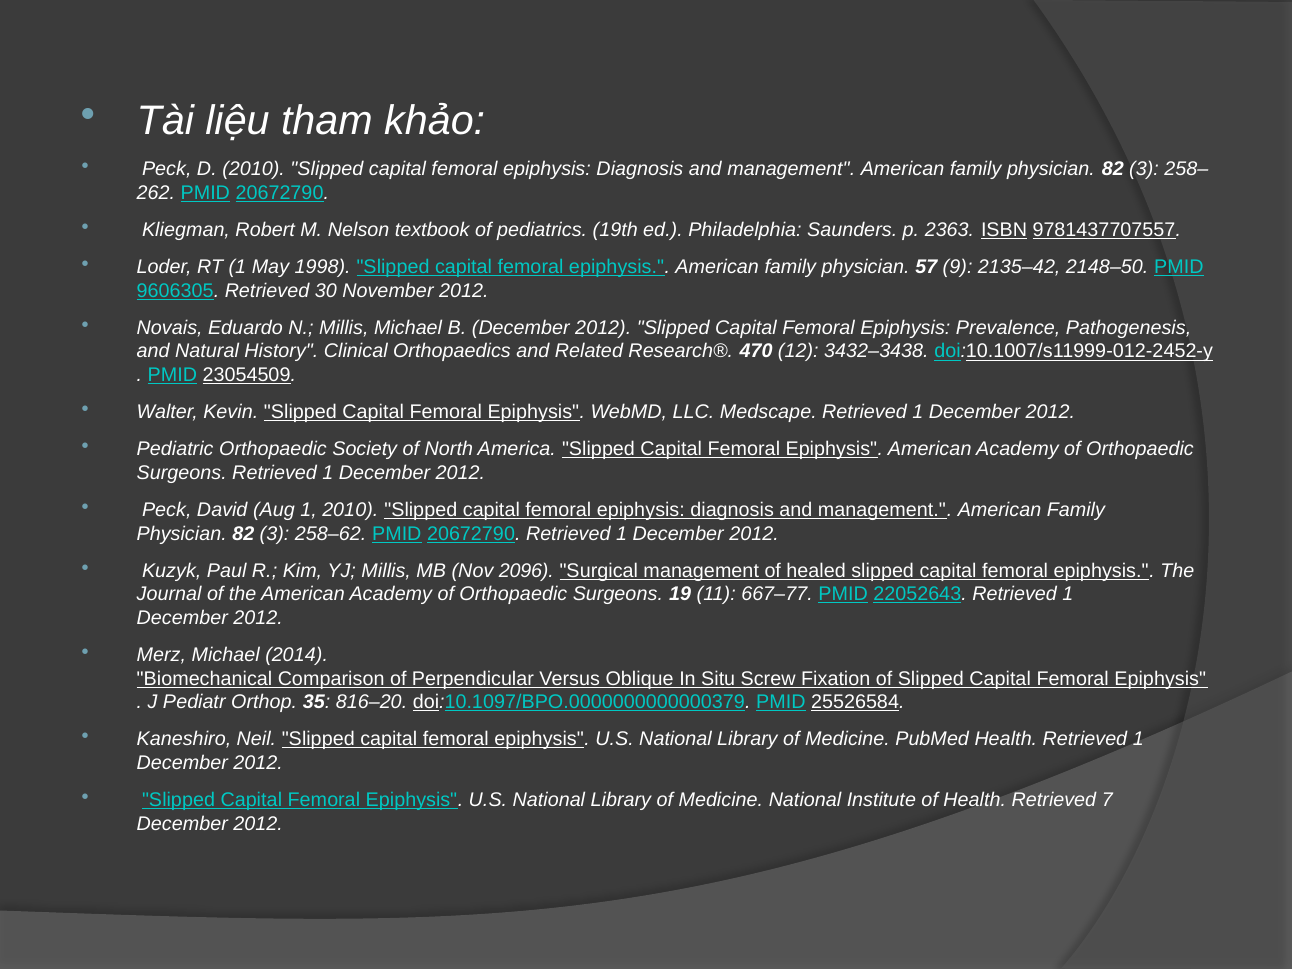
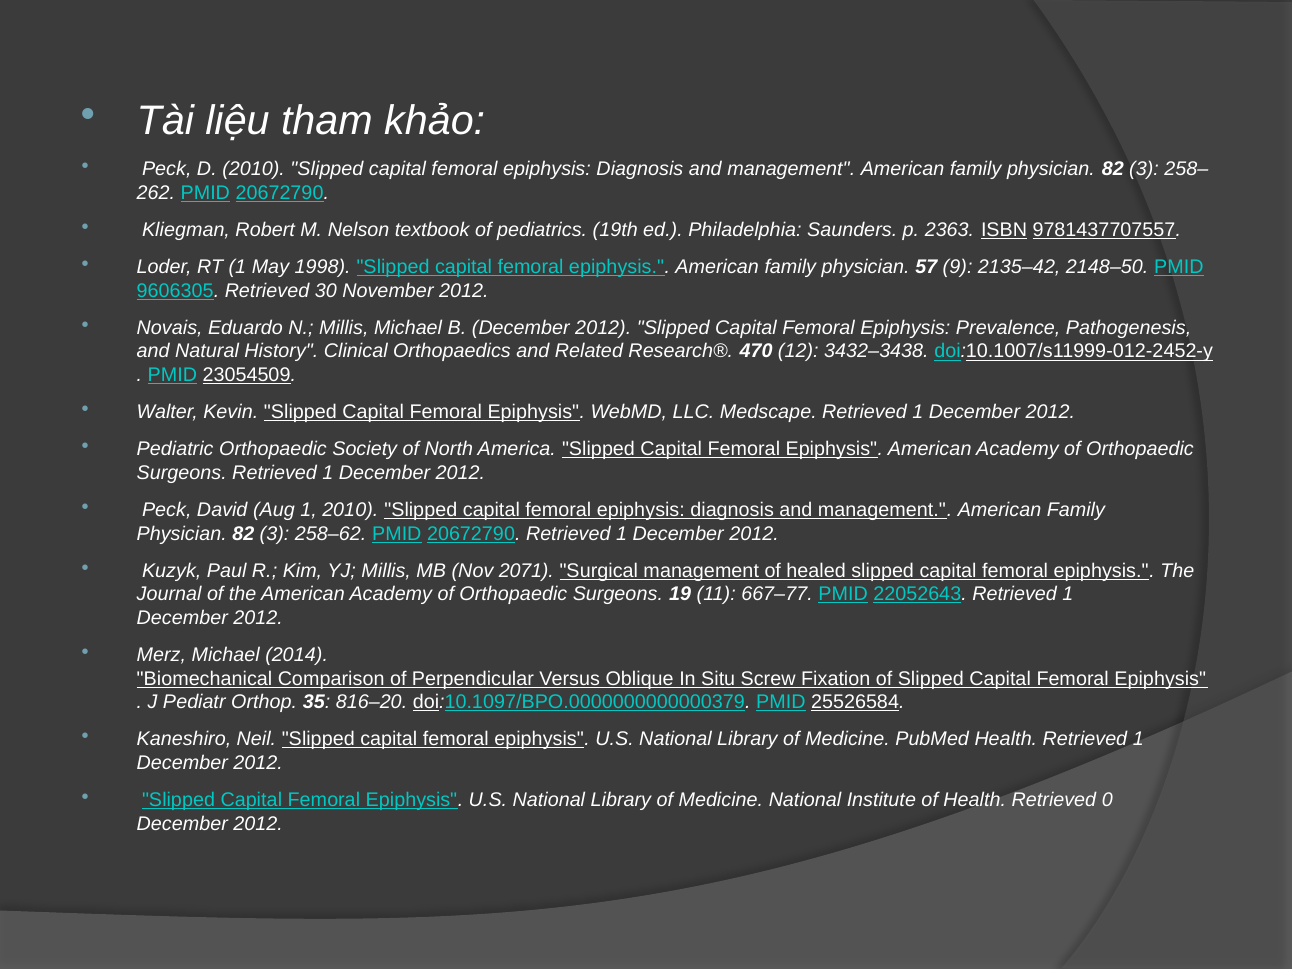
2096: 2096 -> 2071 (526, 571)
7: 7 -> 0 (1107, 800)
